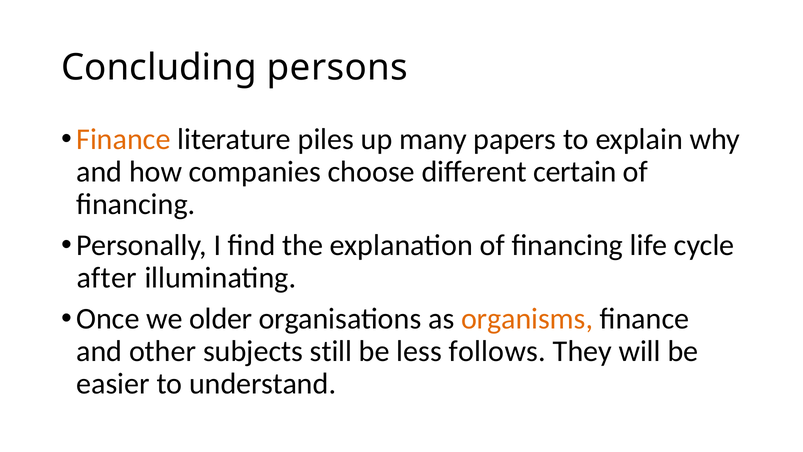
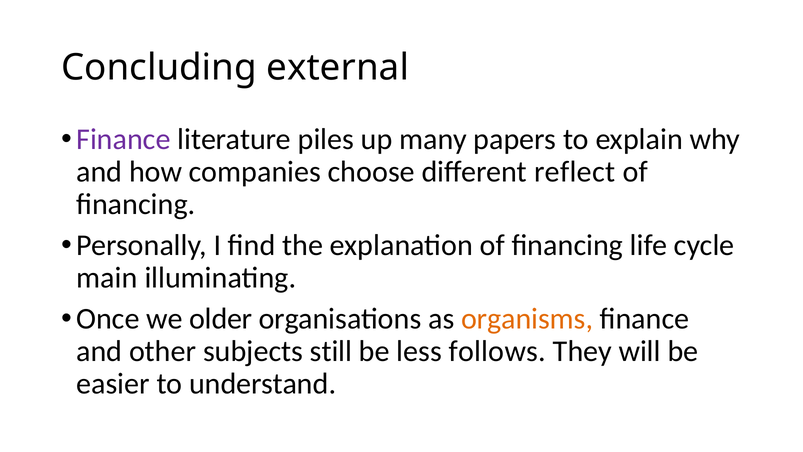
persons: persons -> external (338, 67)
Finance colour: orange -> purple (123, 139)
certain: certain -> reflect (575, 172)
after: after -> main (107, 278)
